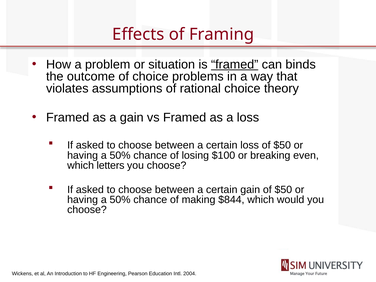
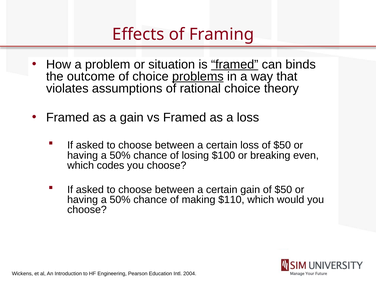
problems underline: none -> present (198, 76)
letters: letters -> codes (111, 165)
$844: $844 -> $110 (231, 200)
